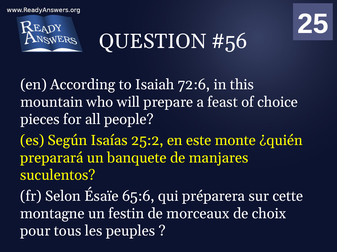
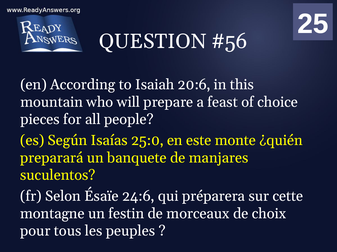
72:6: 72:6 -> 20:6 (194, 85)
25:2: 25:2 -> 25:0 (147, 141)
65:6: 65:6 -> 24:6 (138, 197)
